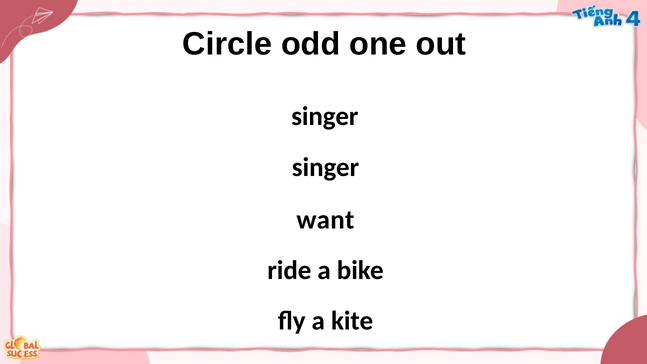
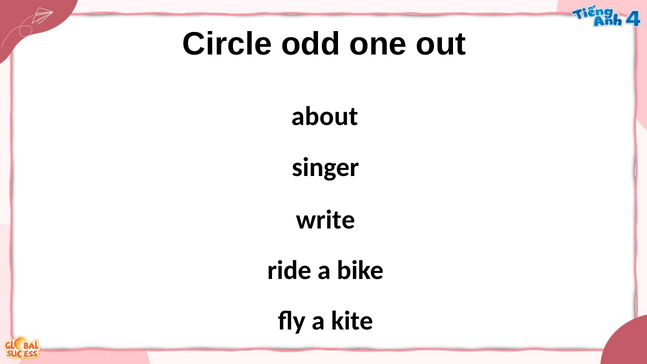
singer: singer -> about (325, 116)
want: want -> write (326, 220)
